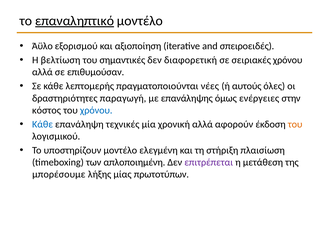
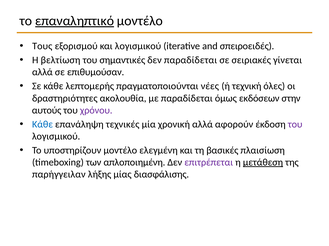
Άϋλο: Άϋλο -> Τους (42, 46)
και αξιοποίηση: αξιοποίηση -> λογισμικού (138, 46)
δεν διαφορετική: διαφορετική -> παραδίδεται (191, 60)
σειριακές χρόνου: χρόνου -> γίνεται (288, 60)
αυτούς: αυτούς -> τεχνική (247, 86)
παραγωγή: παραγωγή -> ακολουθία (123, 99)
με επανάληψης: επανάληψης -> παραδίδεται (187, 99)
ενέργειες: ενέργειες -> εκδόσεων (259, 99)
κόστος: κόστος -> αυτούς (47, 111)
χρόνου colour: blue -> purple (96, 111)
του colour: orange -> purple (295, 125)
στήριξη: στήριξη -> βασικές (222, 151)
μετάθεση underline: none -> present (263, 163)
μπορέσουμε: μπορέσουμε -> παρήγγειλαν (59, 175)
πρωτοτύπων: πρωτοτύπων -> διασφάλισης (161, 175)
